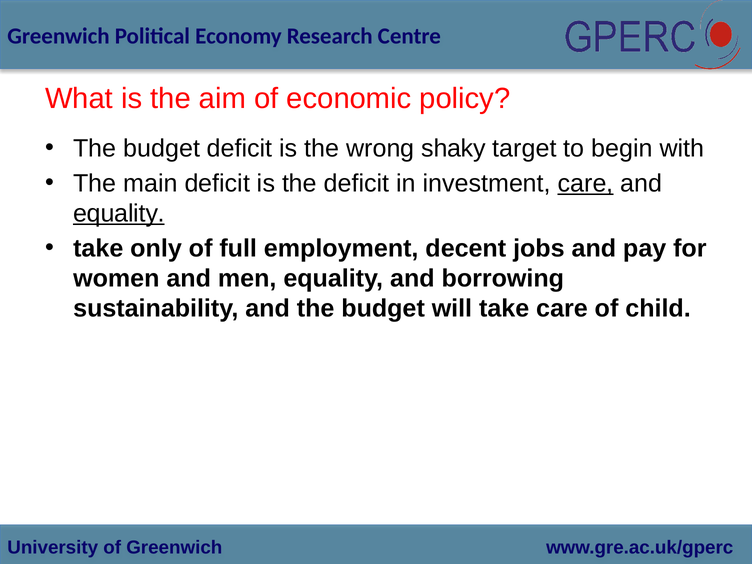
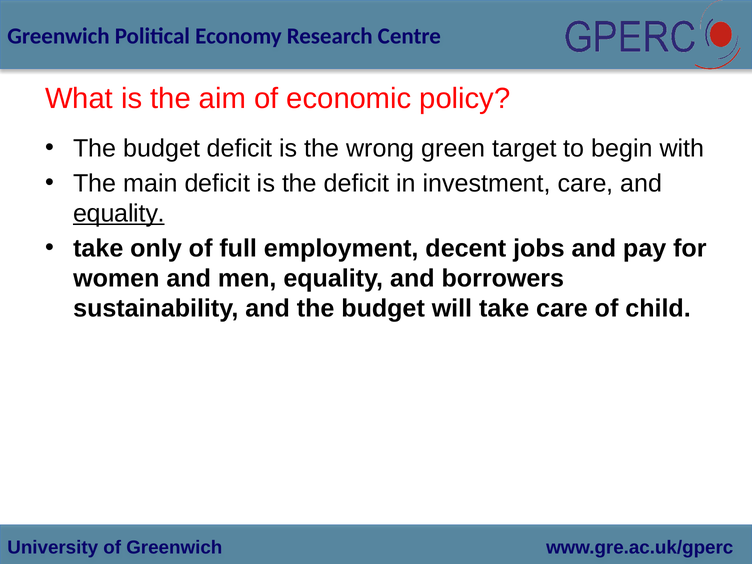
shaky: shaky -> green (453, 148)
care underline: present -> none (586, 183)
borrowing: borrowing -> borrowers (503, 279)
